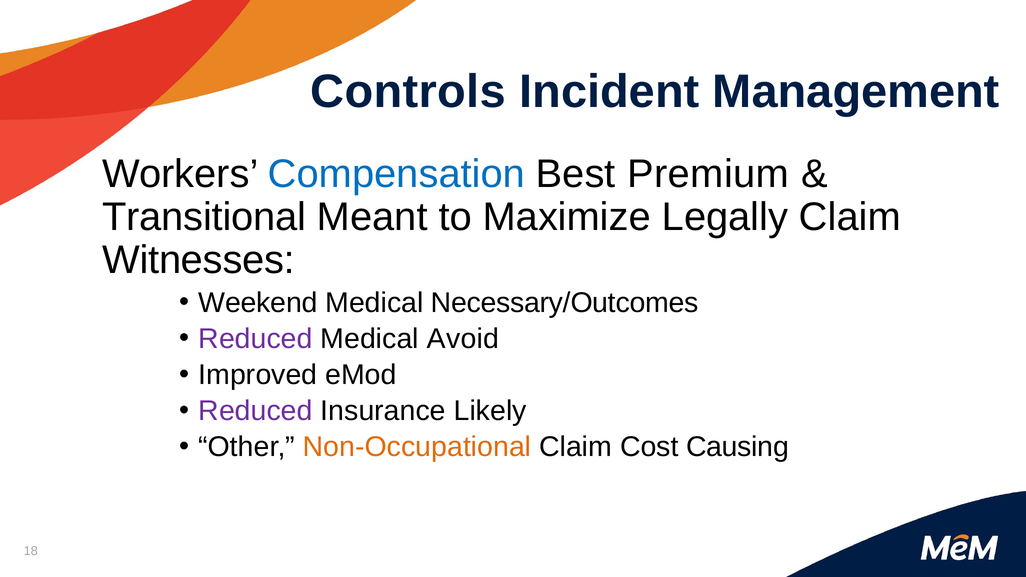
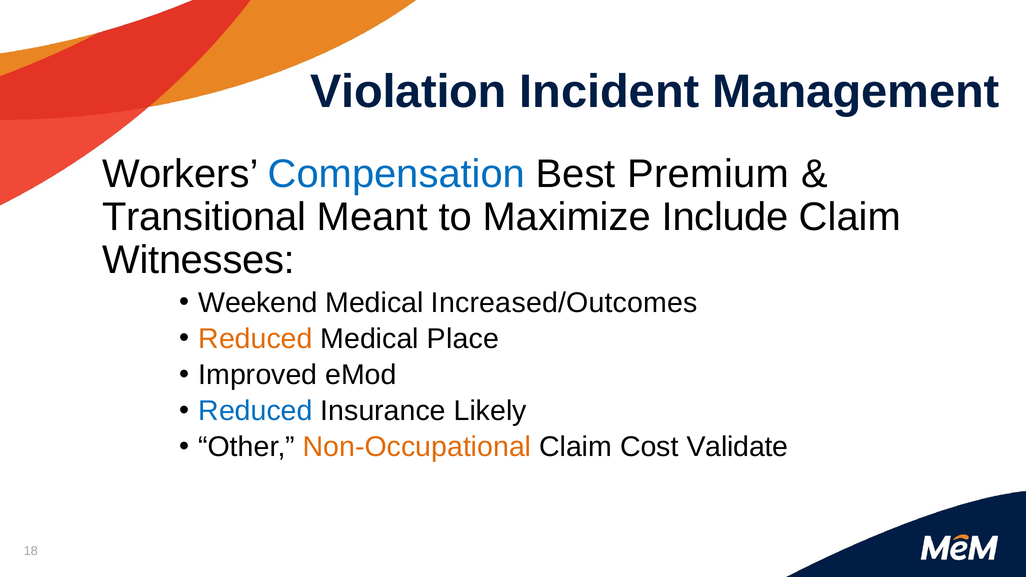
Controls: Controls -> Violation (408, 92)
Legally: Legally -> Include (725, 217)
Necessary/Outcomes: Necessary/Outcomes -> Increased/Outcomes (564, 303)
Reduced colour: purple -> orange (255, 339)
Avoid: Avoid -> Place (463, 339)
Reduced colour: purple -> blue (255, 411)
Causing: Causing -> Validate (737, 447)
